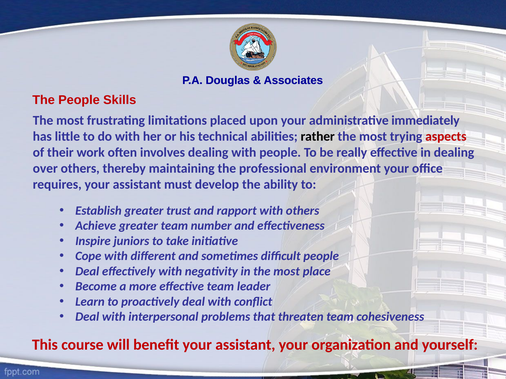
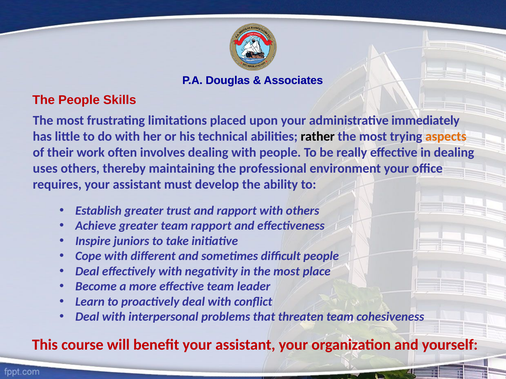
aspects colour: red -> orange (446, 137)
over: over -> uses (45, 169)
team number: number -> rapport (211, 226)
